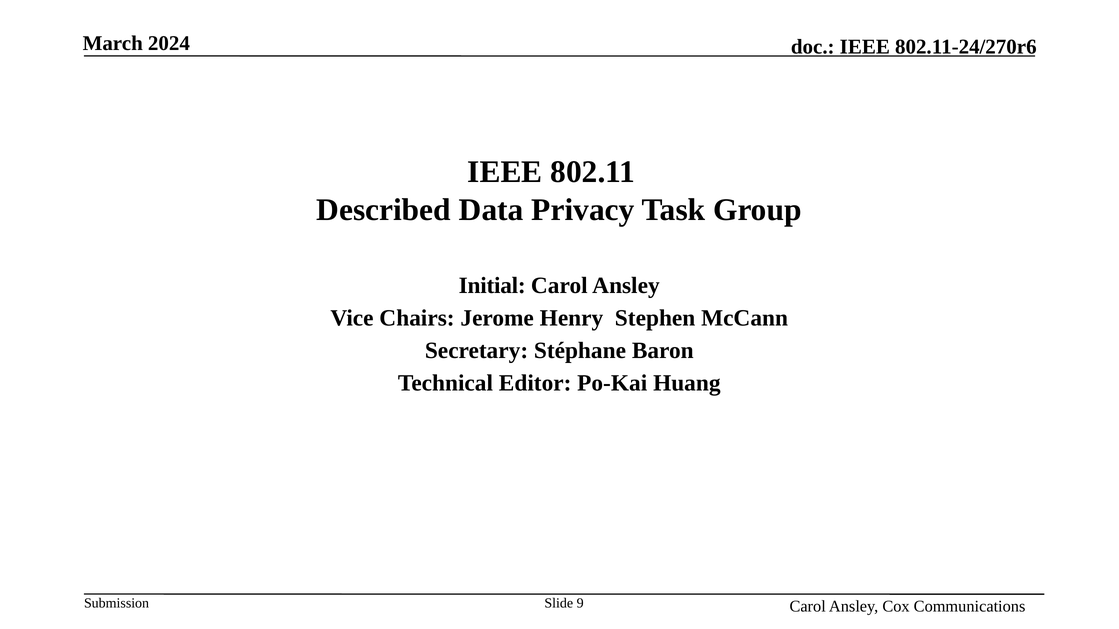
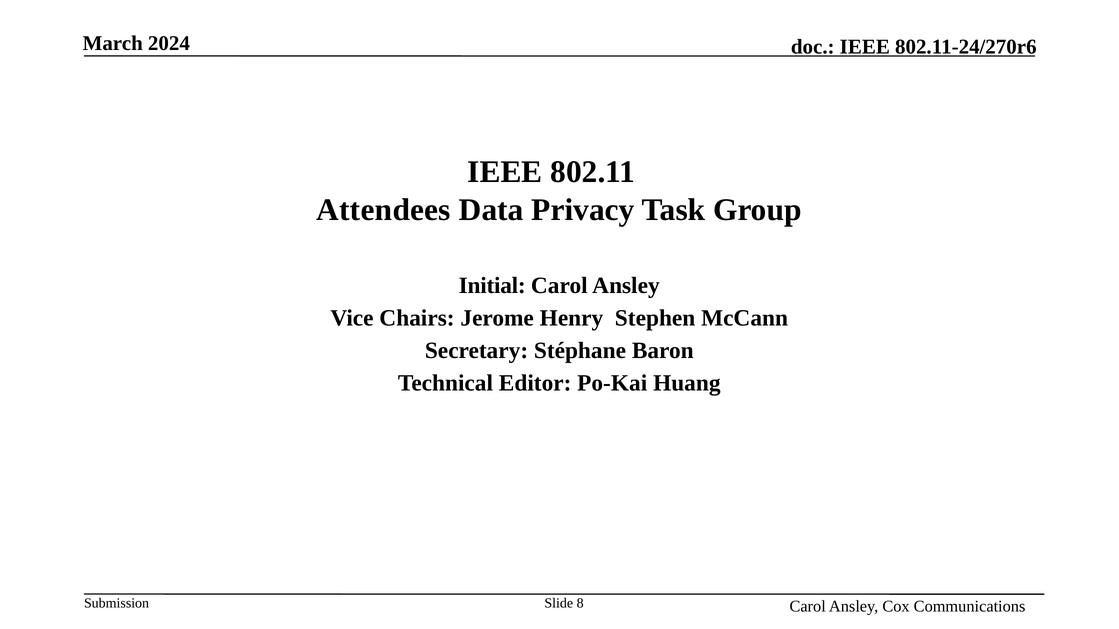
Described: Described -> Attendees (384, 210)
9: 9 -> 8 (580, 604)
